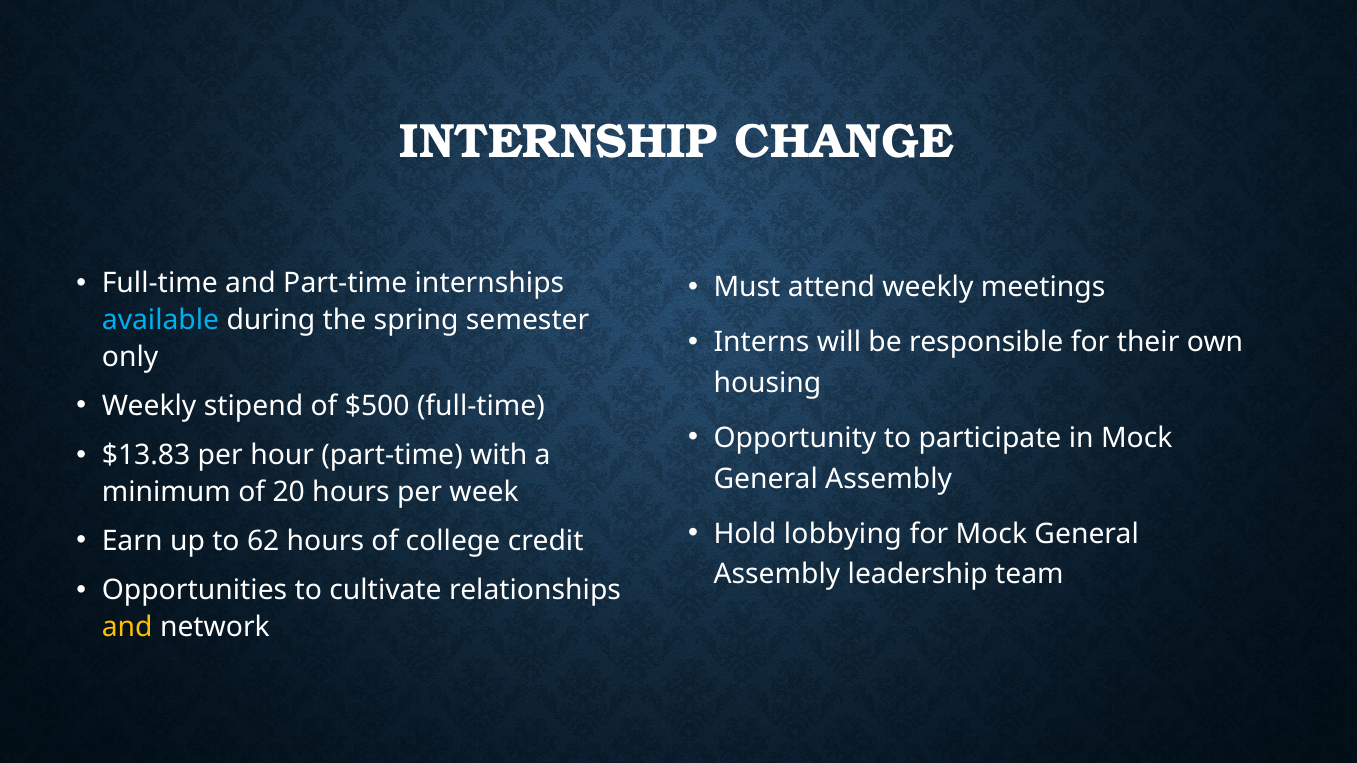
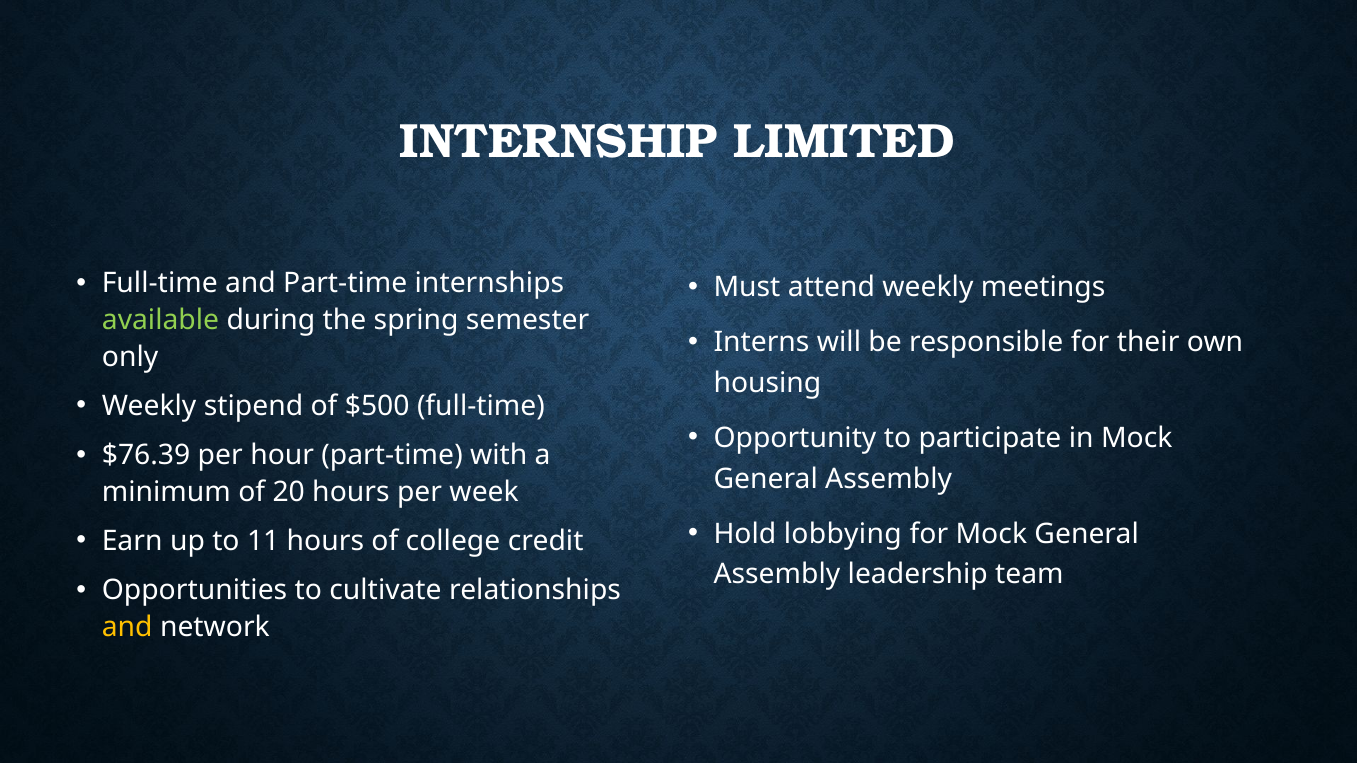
CHANGE: CHANGE -> LIMITED (845, 141)
available colour: light blue -> light green (160, 320)
$13.83: $13.83 -> $76.39 (146, 456)
62: 62 -> 11 (263, 541)
